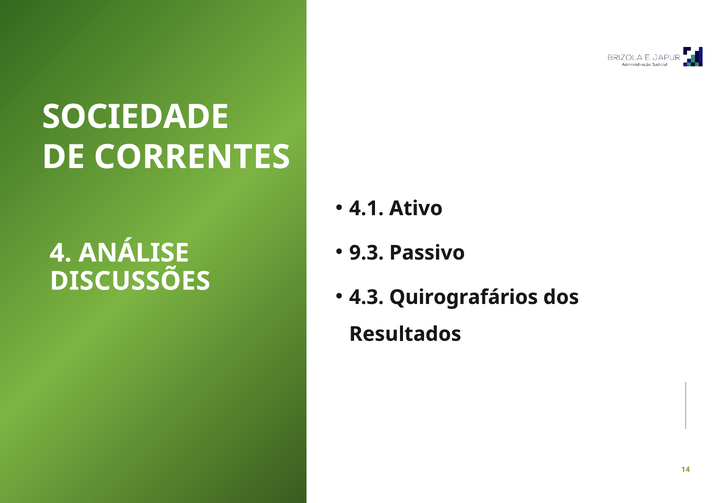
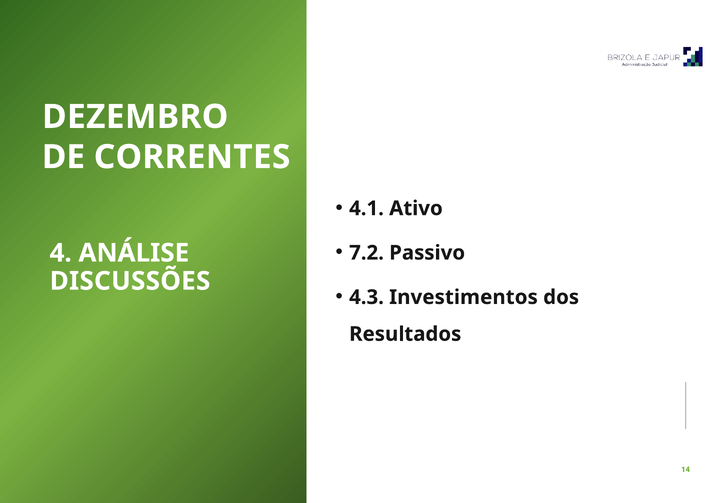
SOCIEDADE: SOCIEDADE -> DEZEMBRO (135, 117)
9.3: 9.3 -> 7.2 (367, 253)
Quirografários: Quirografários -> Investimentos (464, 297)
